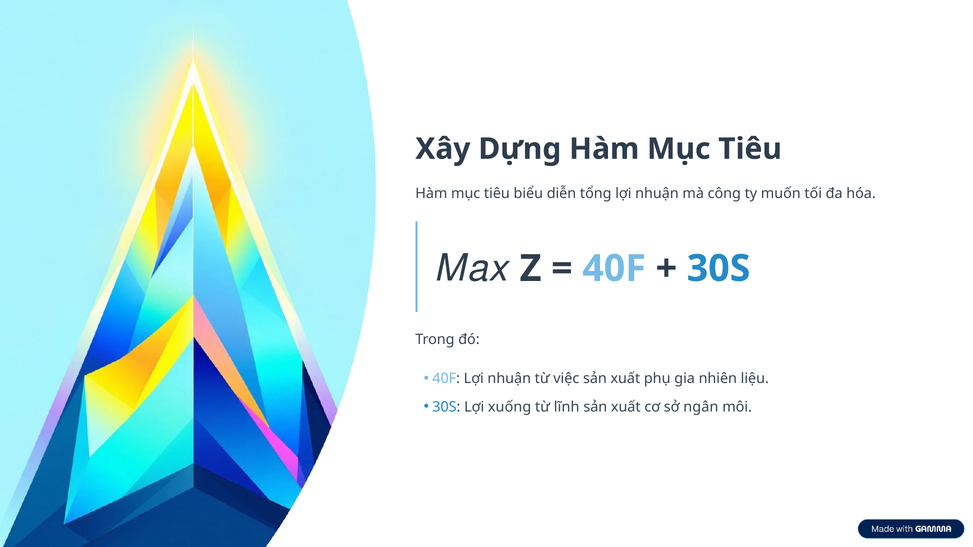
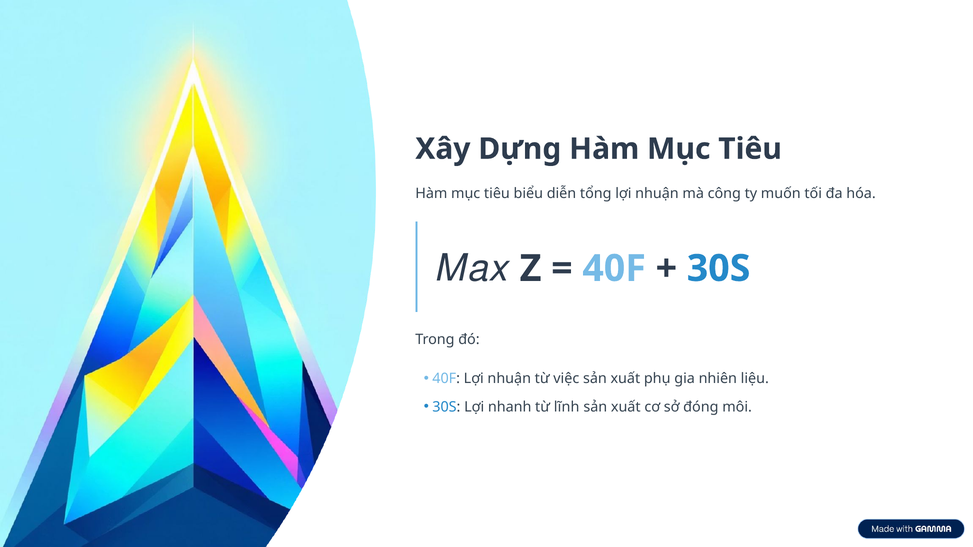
xuống: xuống -> nhanh (510, 407)
ngân: ngân -> đóng (701, 407)
